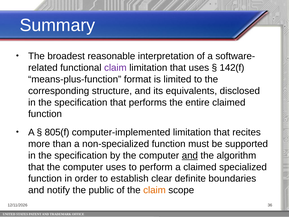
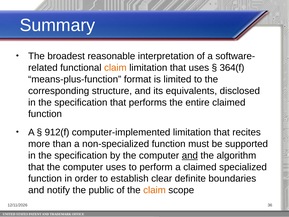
claim colour: purple -> orange (115, 68)
142(f: 142(f -> 364(f (232, 68)
805(f: 805(f -> 912(f (57, 132)
